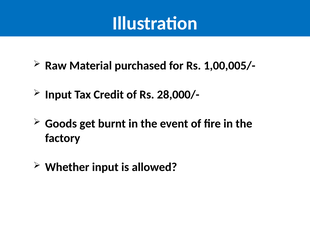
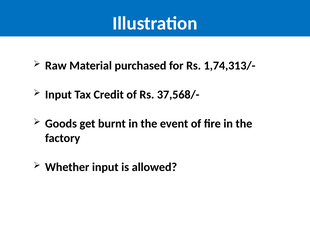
1,00,005/-: 1,00,005/- -> 1,74,313/- (230, 65)
28,000/-: 28,000/- -> 37,568/- (178, 94)
